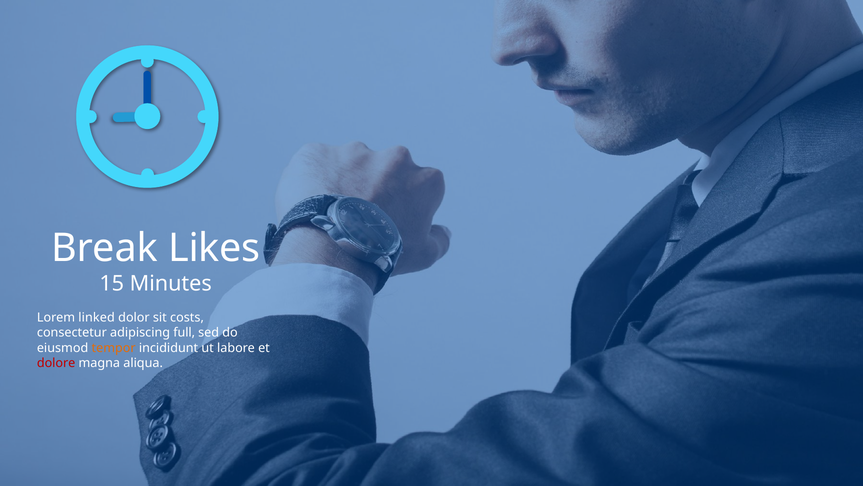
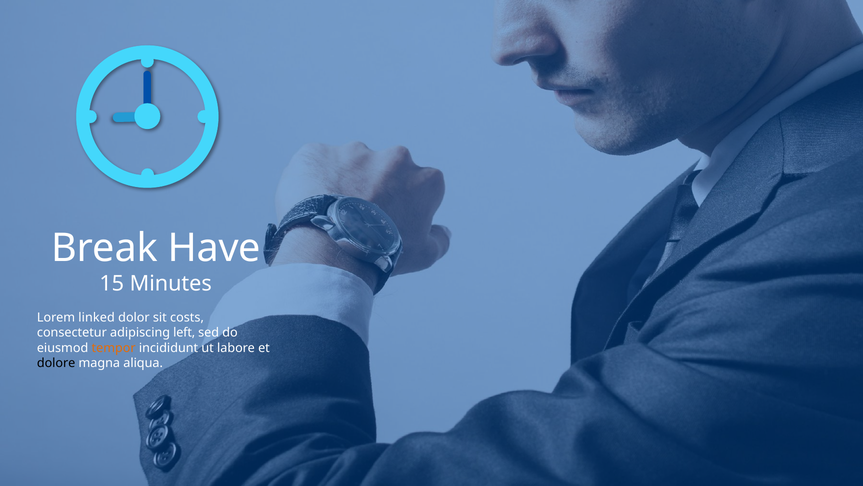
Likes: Likes -> Have (214, 248)
full: full -> left (184, 332)
dolore colour: red -> black (56, 363)
